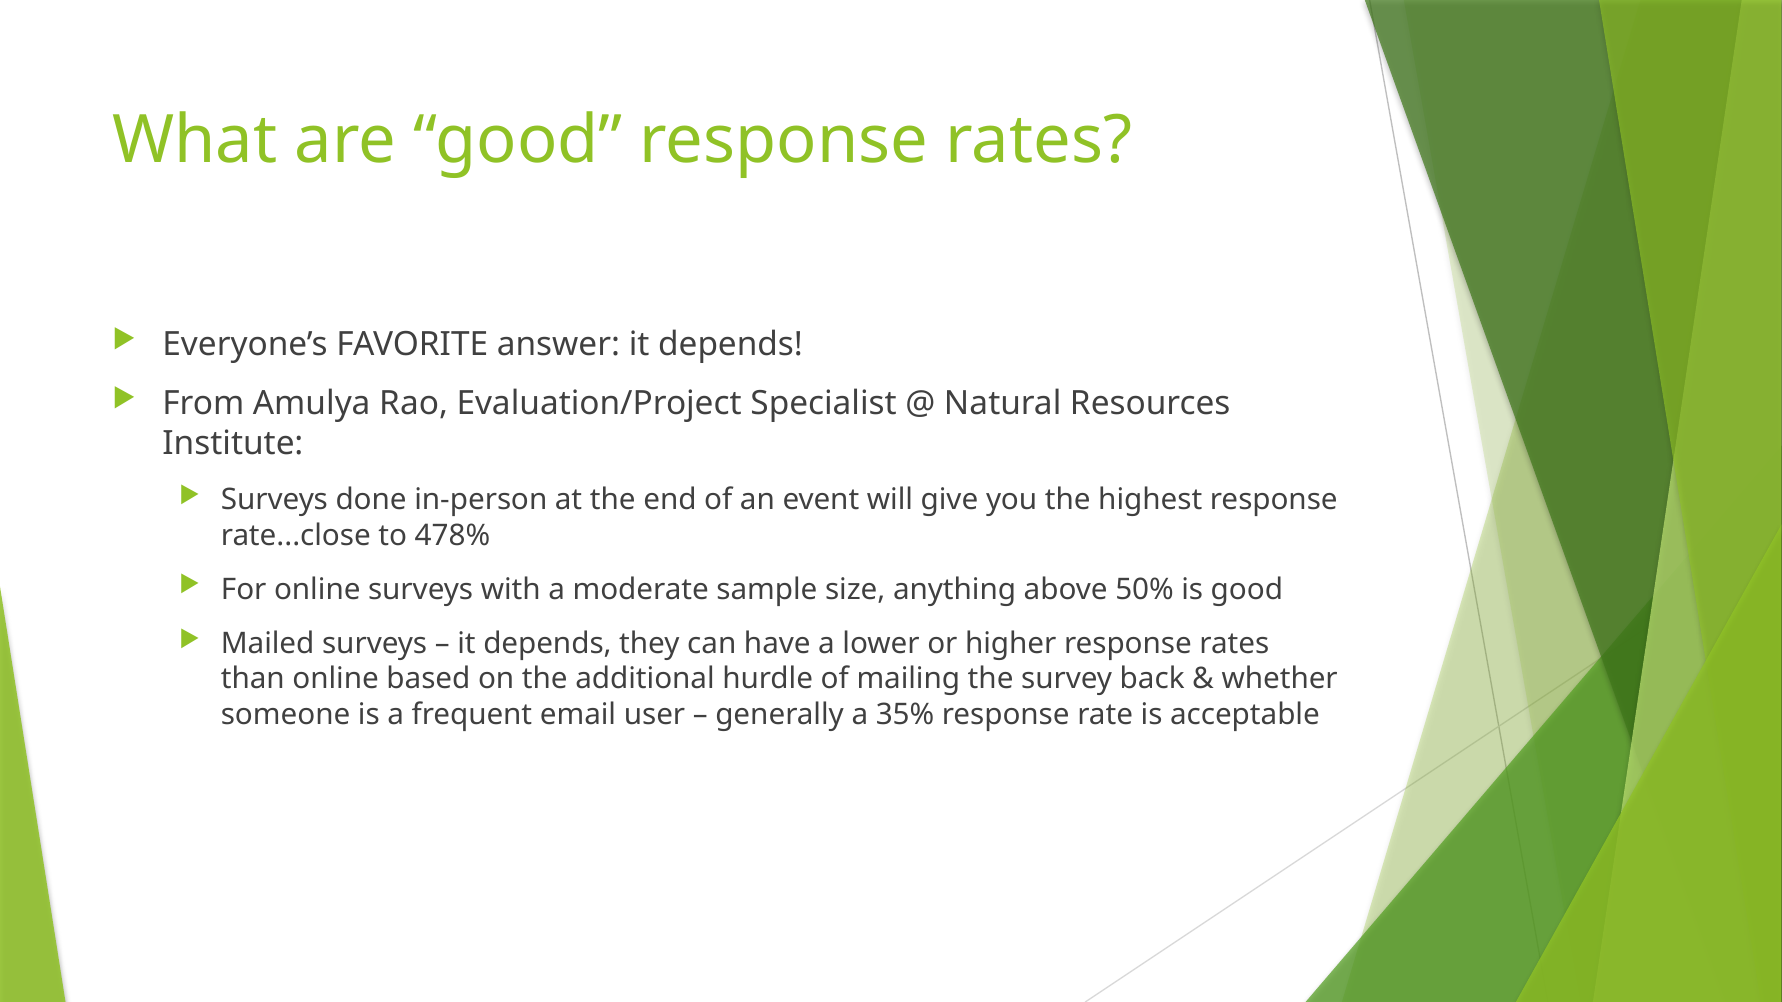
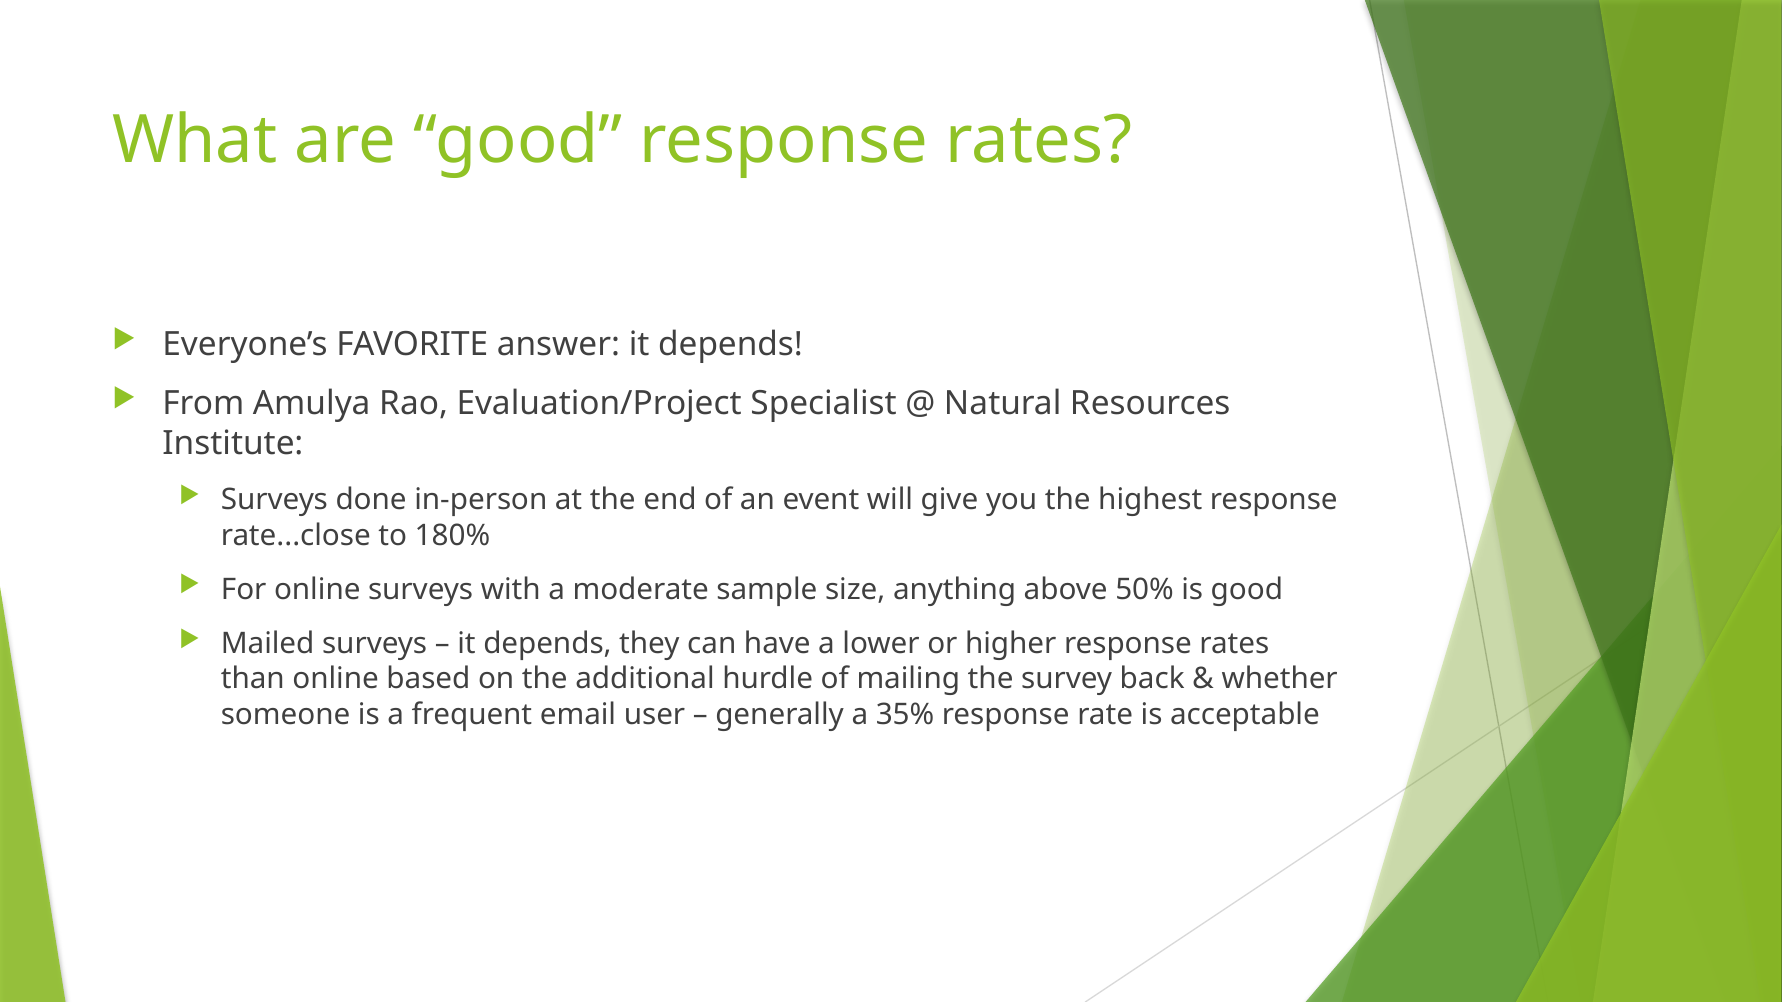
478%: 478% -> 180% (452, 535)
